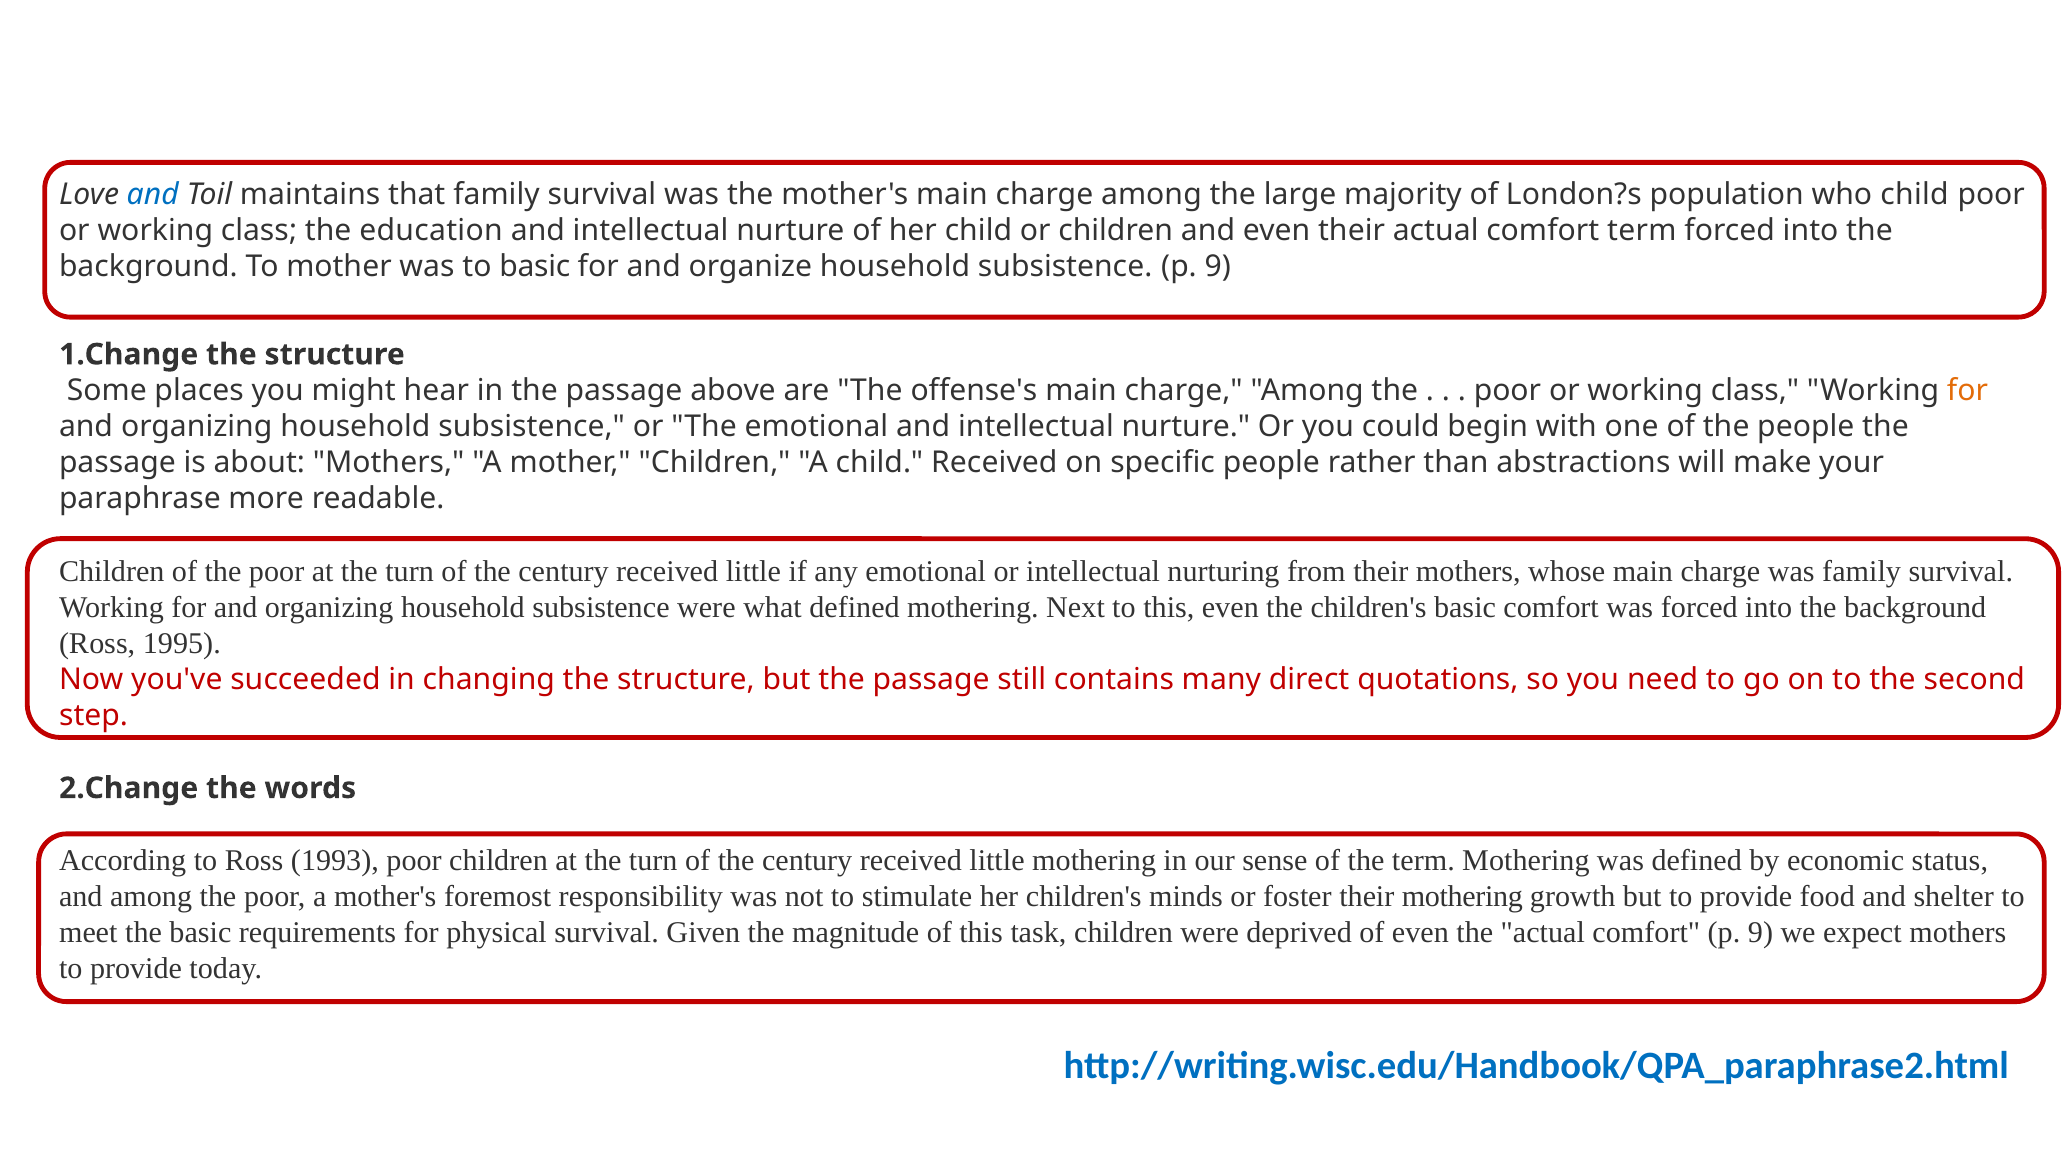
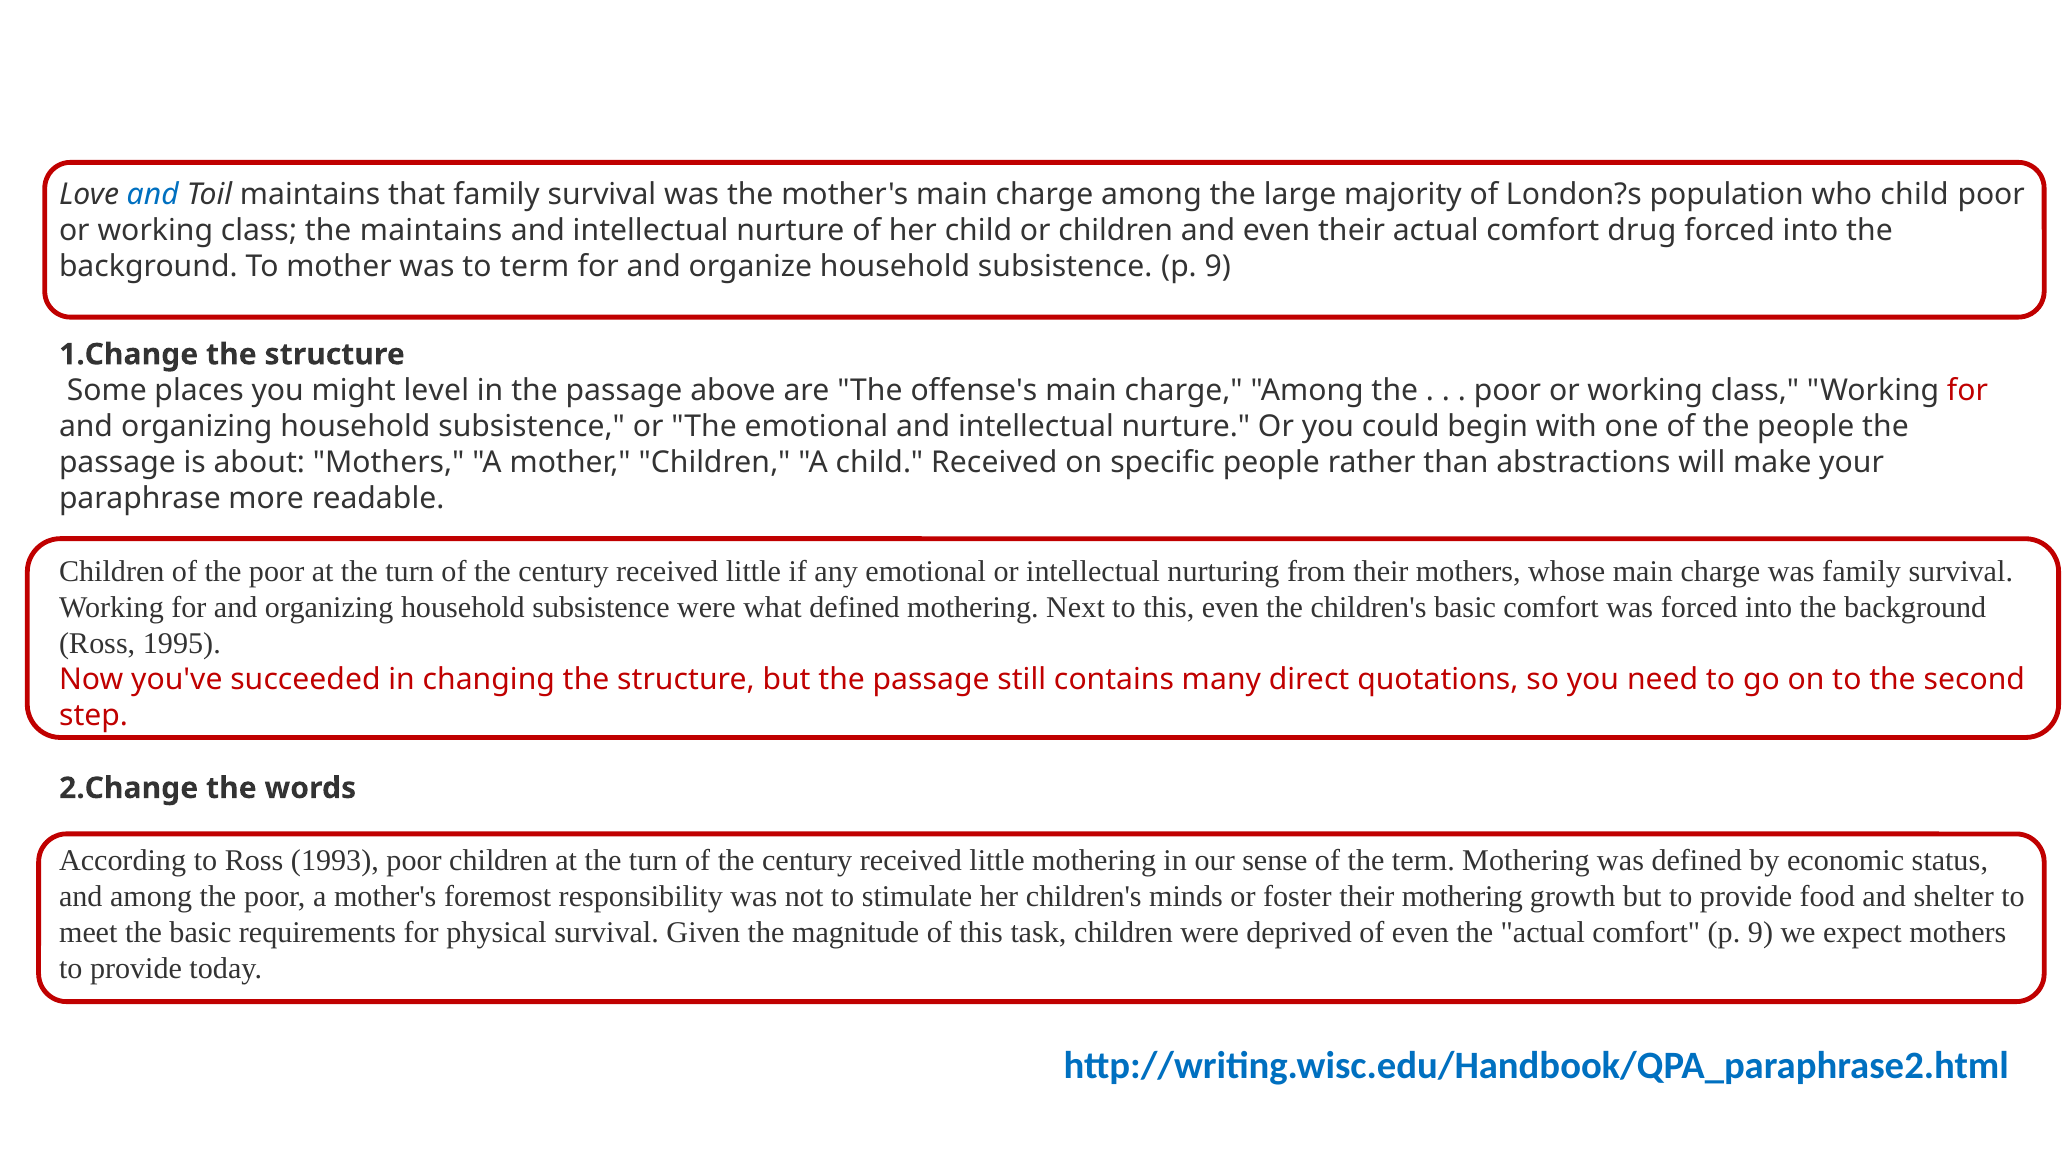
the education: education -> maintains (431, 231)
comfort term: term -> drug (1642, 231)
to basic: basic -> term (535, 267)
hear: hear -> level (436, 391)
for colour: orange -> red (1967, 391)
